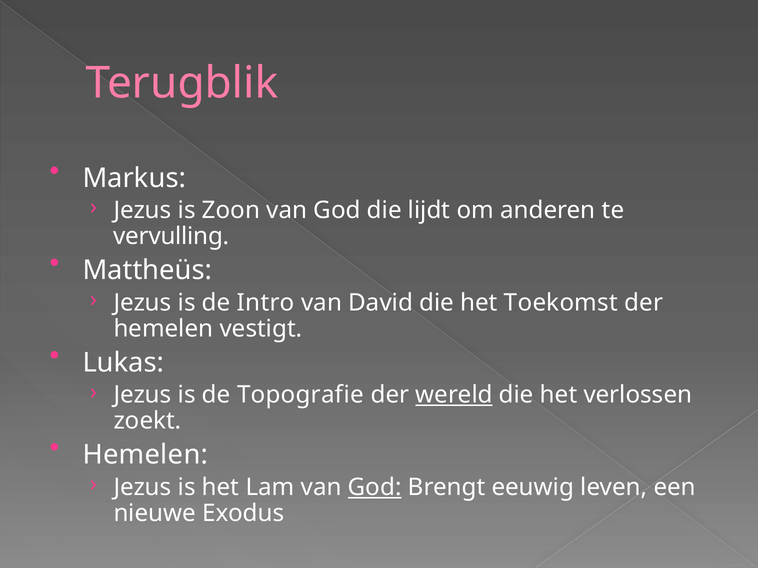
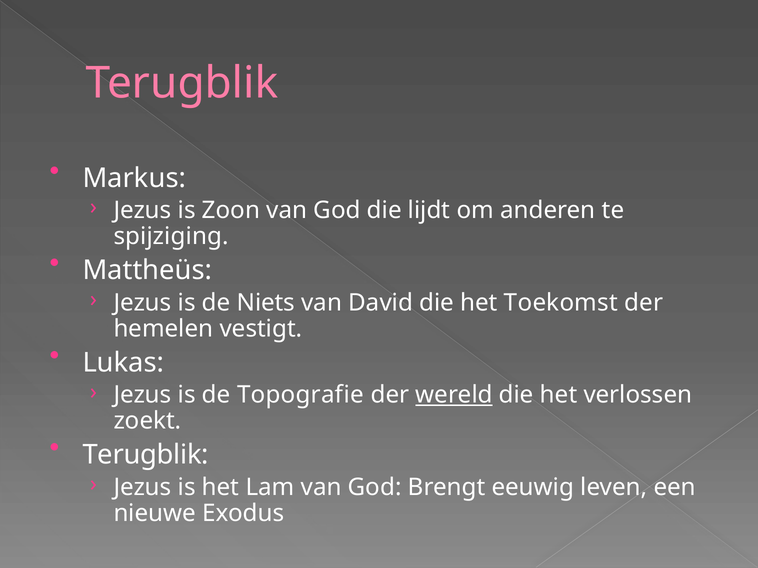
vervulling: vervulling -> spijziging (171, 237)
Intro: Intro -> Niets (266, 303)
Hemelen: Hemelen -> Terugblik (146, 455)
God underline: present -> none (375, 488)
